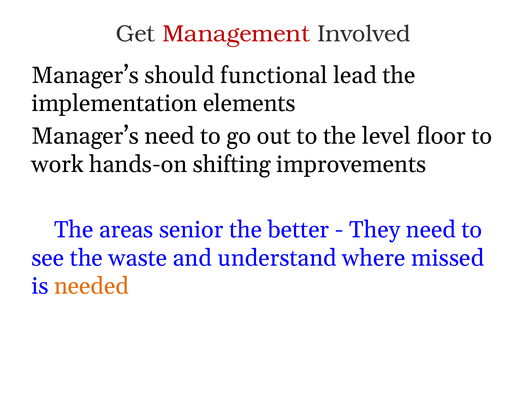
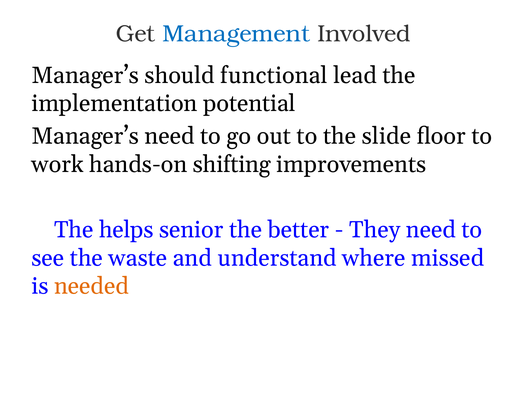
Management colour: red -> blue (236, 34)
elements: elements -> potential (249, 103)
level: level -> slide (386, 136)
areas: areas -> helps (126, 230)
